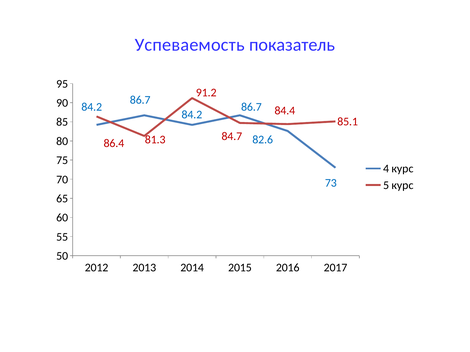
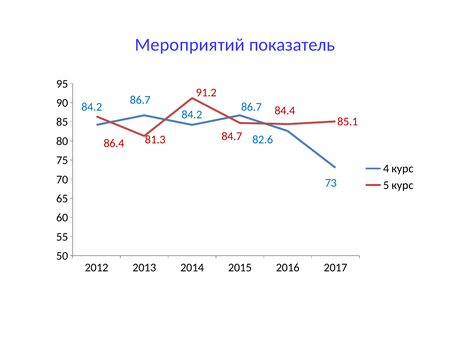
Успеваемость: Успеваемость -> Мероприятий (190, 45)
